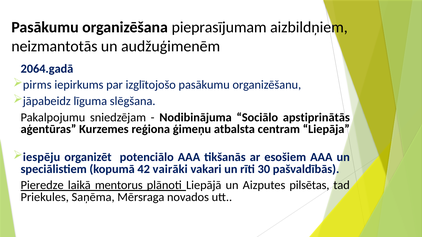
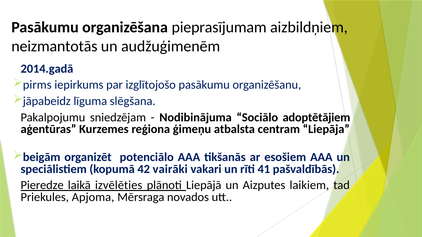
2064.gadā: 2064.gadā -> 2014.gadā (47, 69)
apstiprinātās: apstiprinātās -> adoptētājiem (316, 118)
iespēju: iespēju -> beigām (42, 157)
30: 30 -> 41 (264, 169)
mentorus: mentorus -> izvēlēties (119, 185)
pilsētas: pilsētas -> laikiem (309, 185)
Saņēma: Saņēma -> Apjoma (93, 197)
